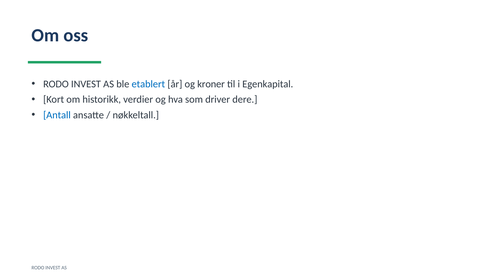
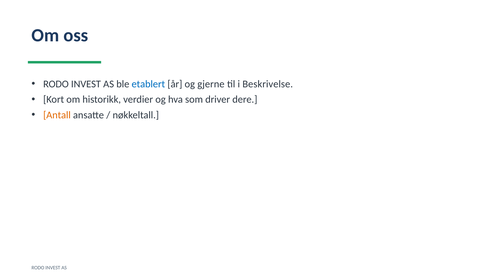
kroner: kroner -> gjerne (211, 84)
Egenkapital: Egenkapital -> Beskrivelse (268, 84)
Antall colour: blue -> orange (57, 115)
